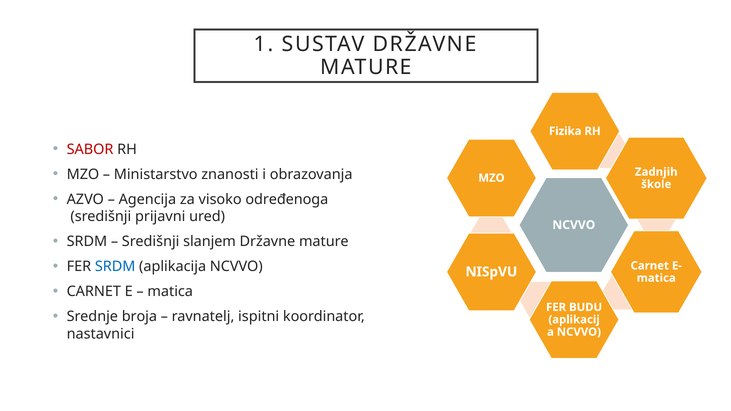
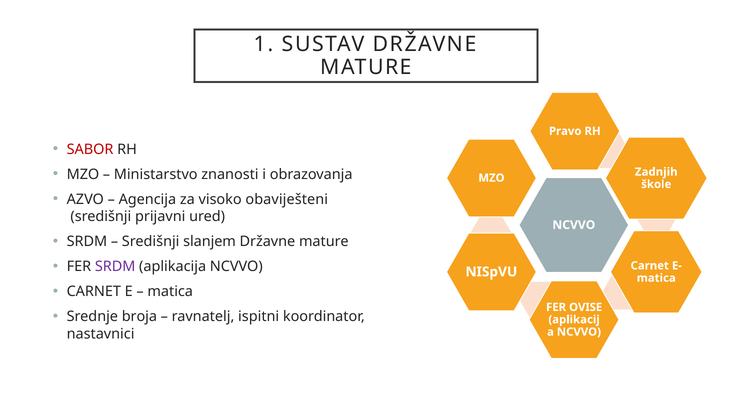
Fizika: Fizika -> Pravo (565, 131)
određenoga: određenoga -> obaviješteni (287, 199)
SRDM colour: blue -> purple (115, 267)
BUDU: BUDU -> OVISE (586, 307)
